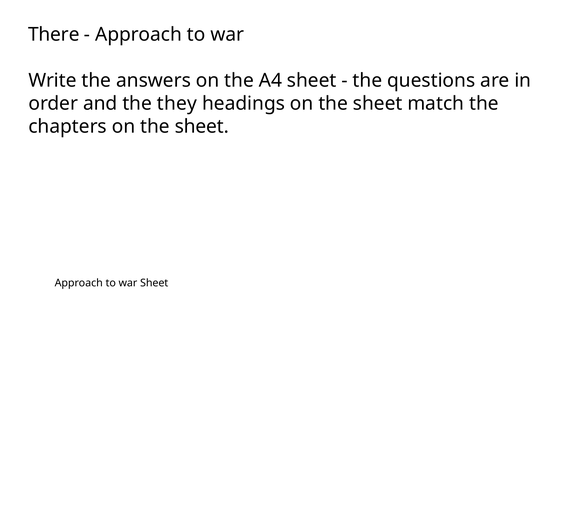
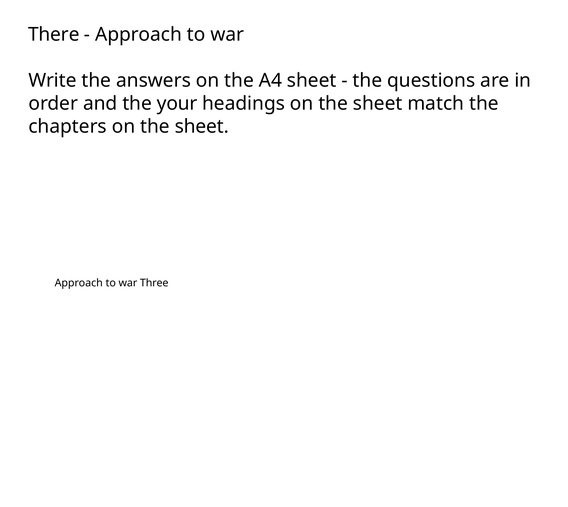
they: they -> your (177, 104)
war Sheet: Sheet -> Three (154, 283)
